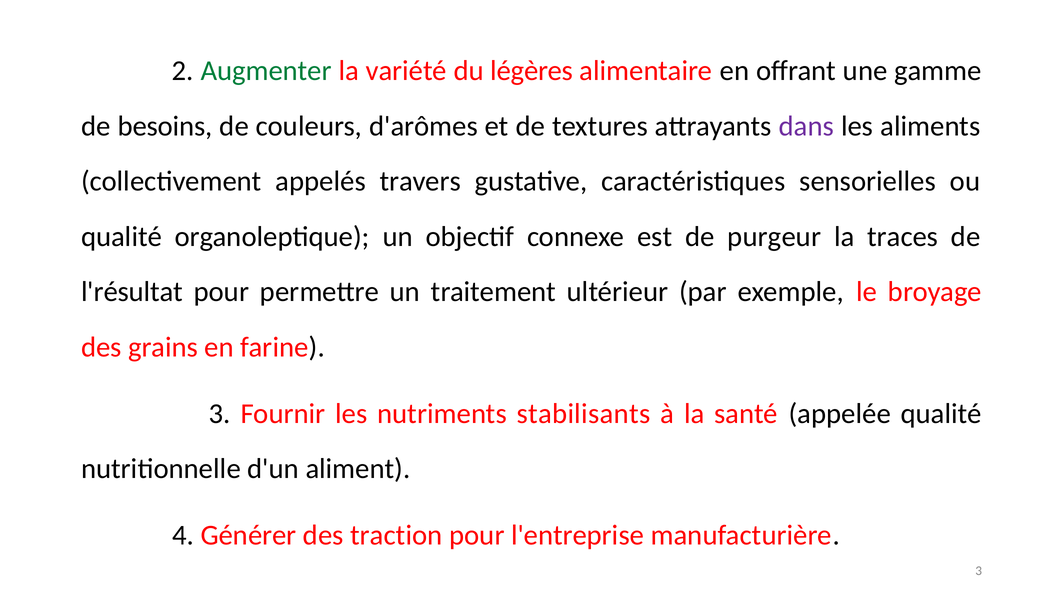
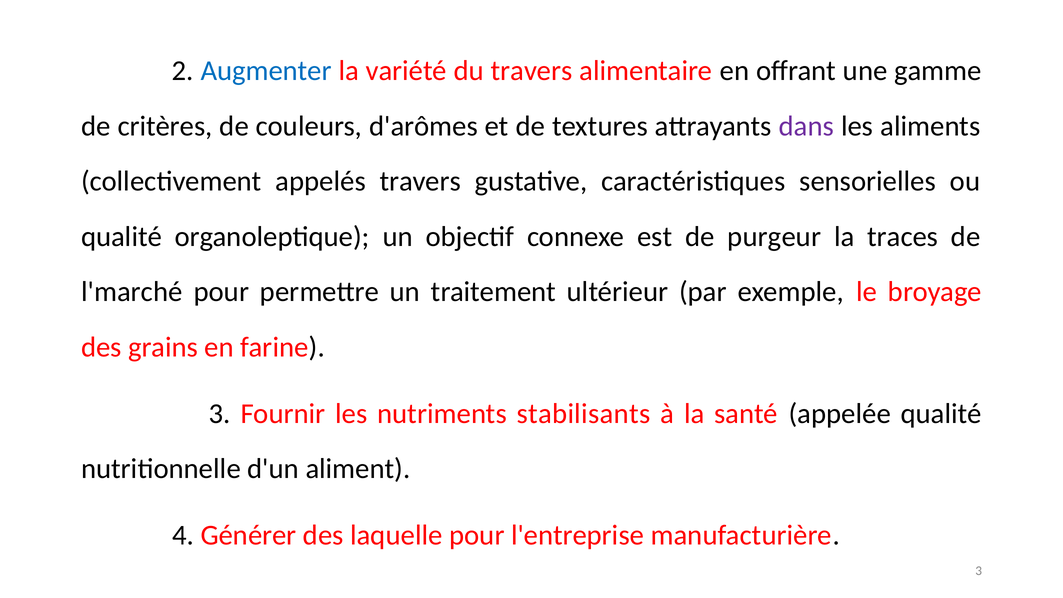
Augmenter colour: green -> blue (266, 71)
du légères: légères -> travers (532, 71)
besoins: besoins -> critères (165, 126)
l'résultat: l'résultat -> l'marché (132, 292)
traction: traction -> laquelle (396, 535)
